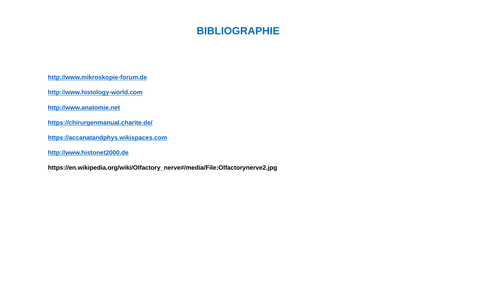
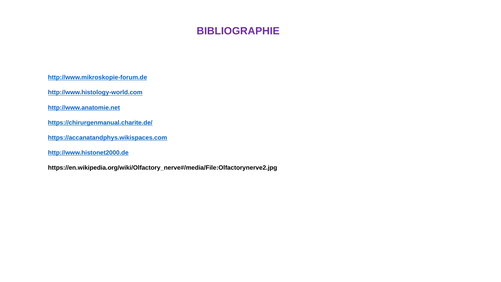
BIBLIOGRAPHIE colour: blue -> purple (238, 31)
